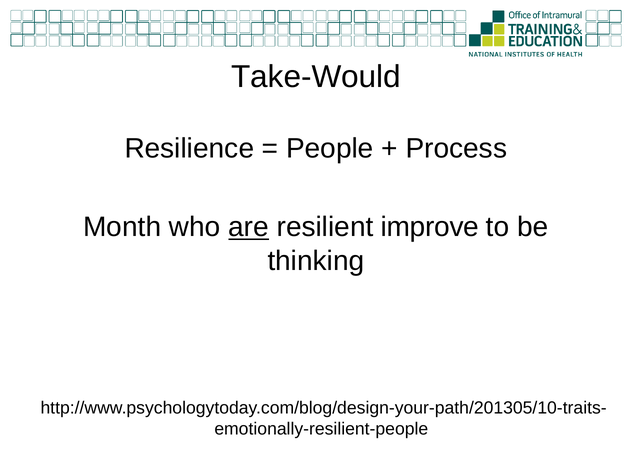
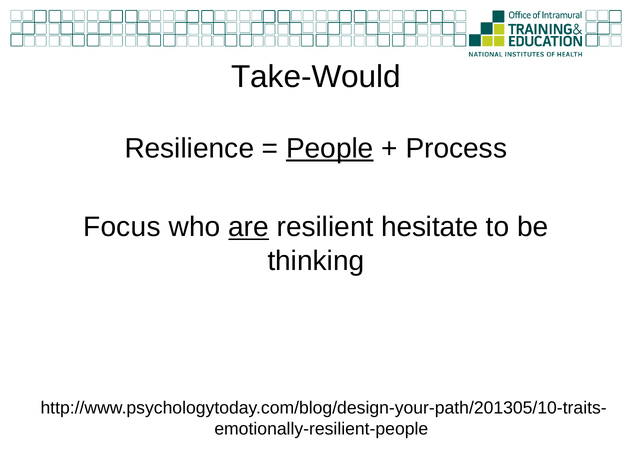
People underline: none -> present (330, 148)
Month: Month -> Focus (122, 227)
improve: improve -> hesitate (430, 227)
